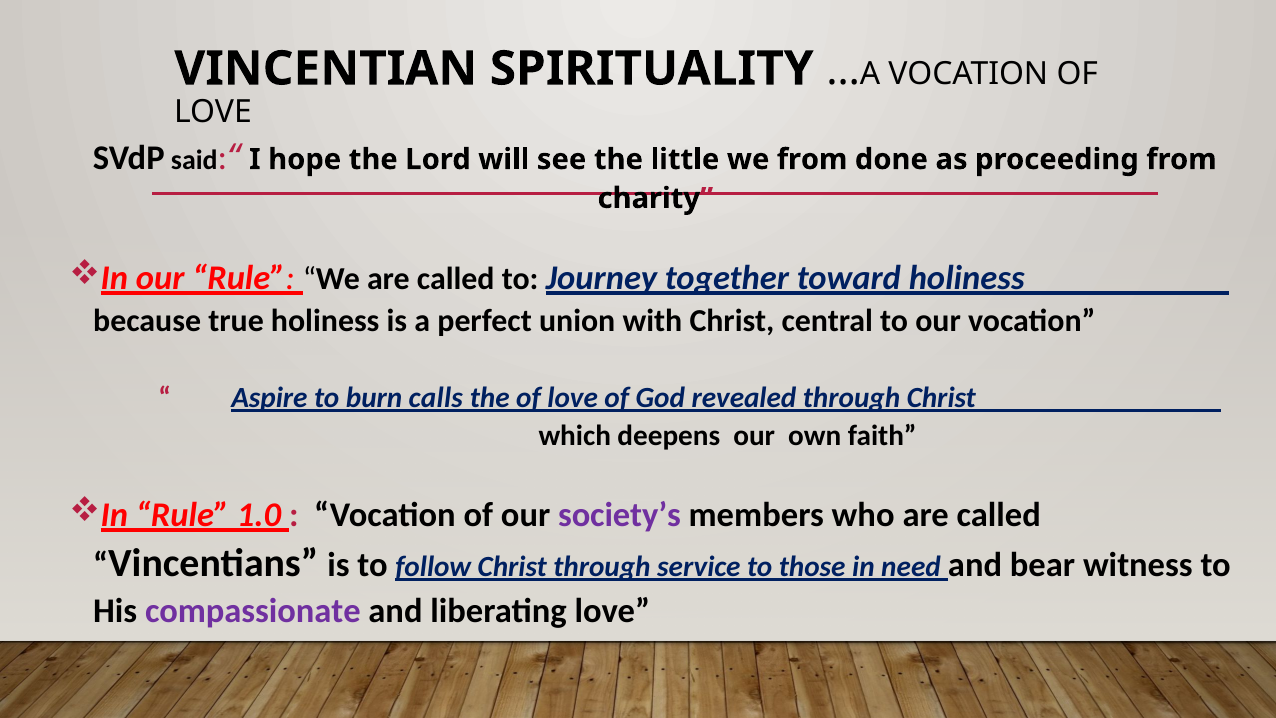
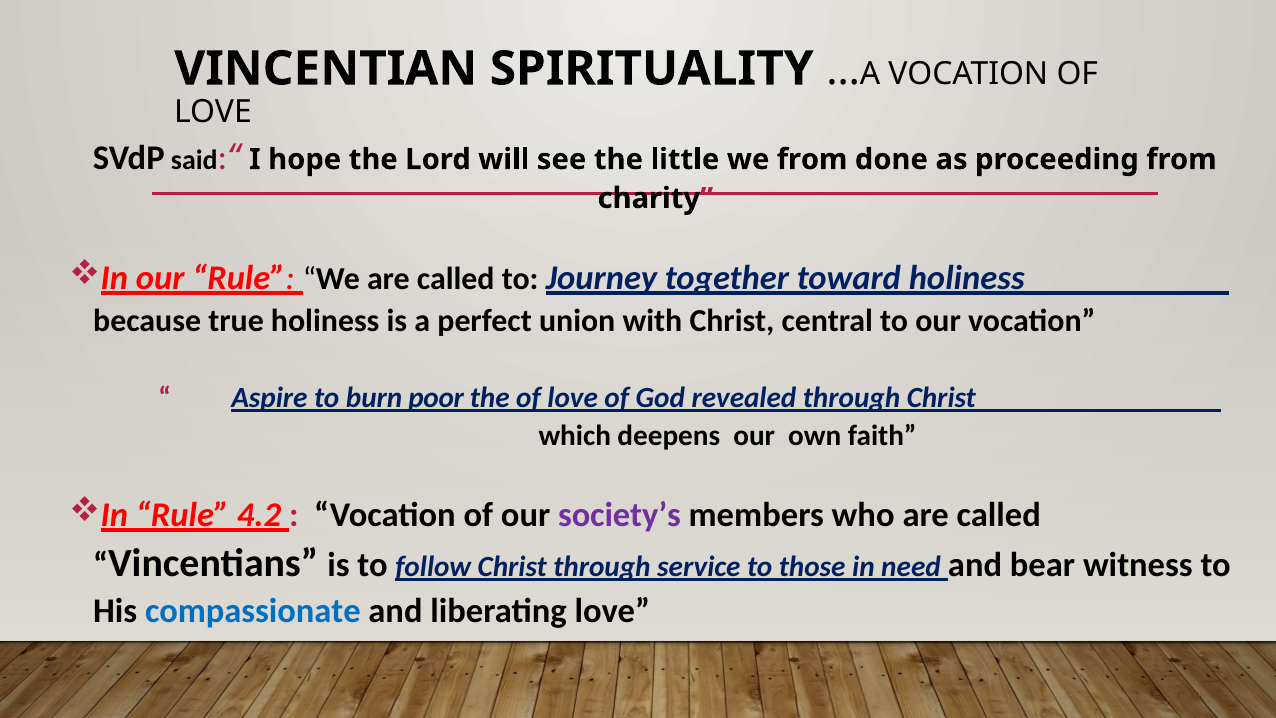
calls: calls -> poor (436, 398)
1.0: 1.0 -> 4.2 (259, 515)
compassionate colour: purple -> blue (253, 611)
